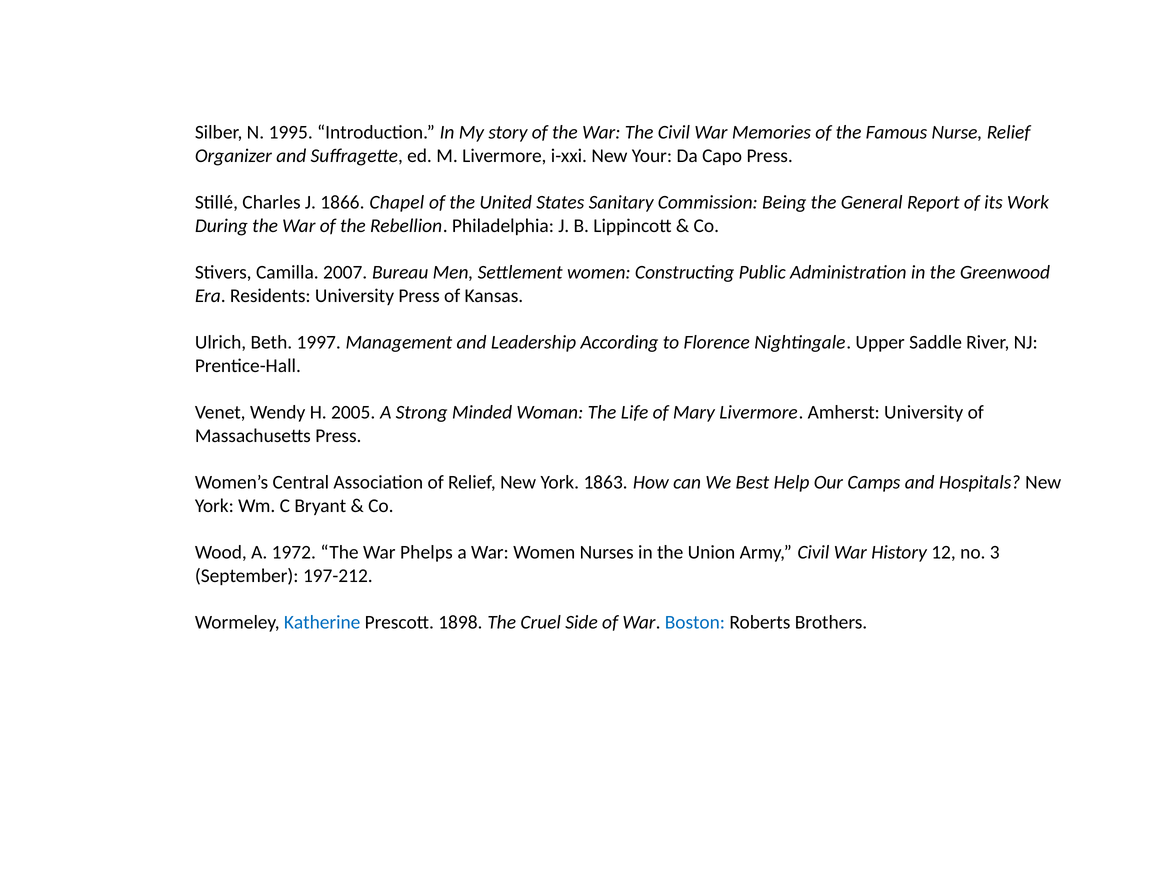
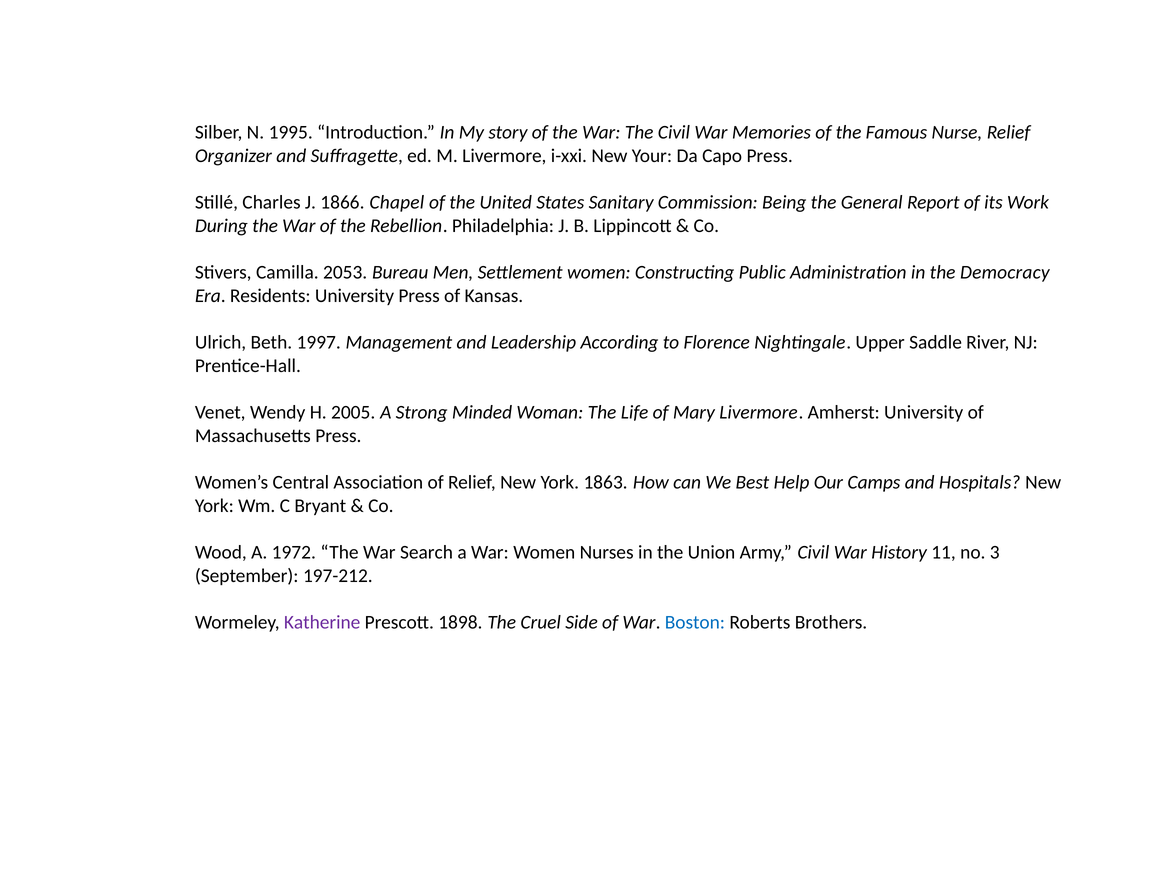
2007: 2007 -> 2053 (345, 272)
Greenwood: Greenwood -> Democracy (1005, 272)
Phelps: Phelps -> Search (427, 552)
12: 12 -> 11 (944, 552)
Katherine colour: blue -> purple (322, 622)
